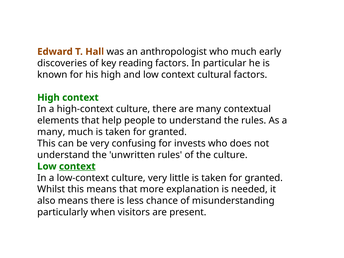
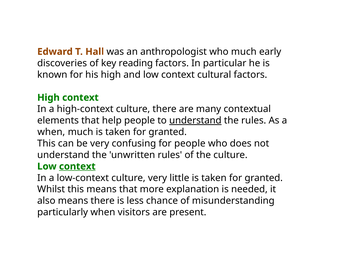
understand underline: none -> present (195, 121)
many: many -> when (51, 132)
for invests: invests -> people (190, 143)
